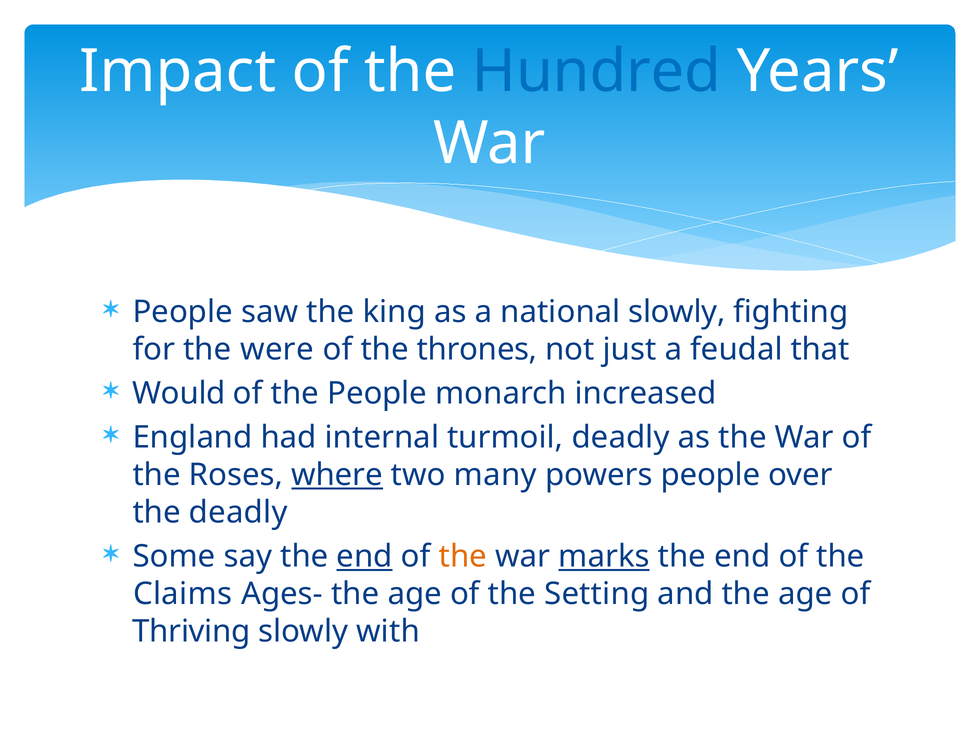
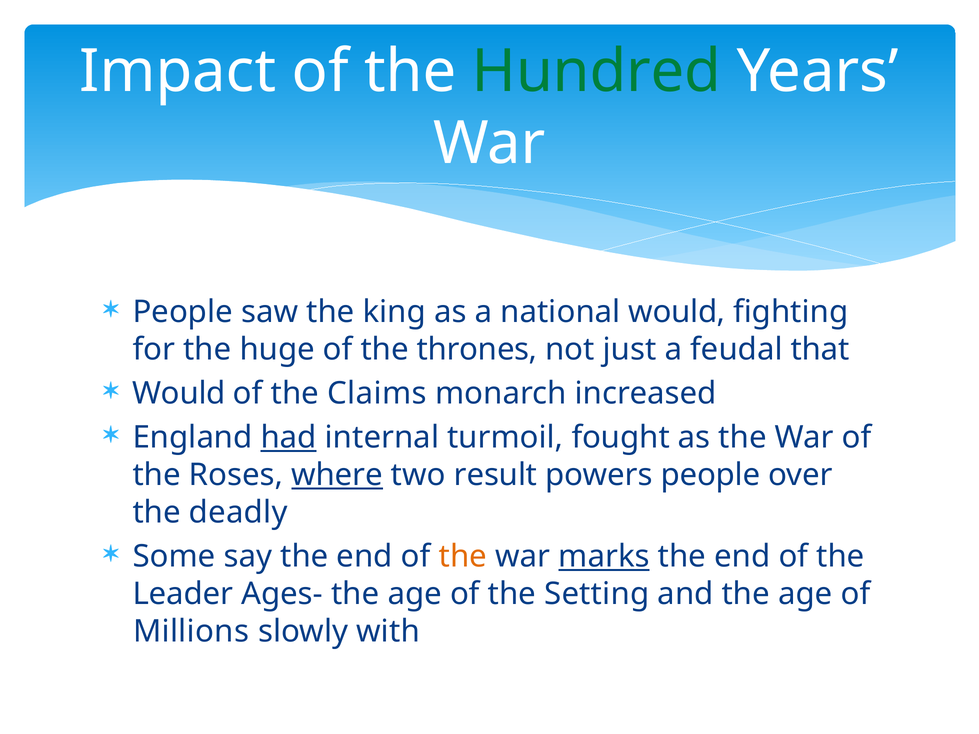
Hundred colour: blue -> green (597, 72)
national slowly: slowly -> would (677, 312)
were: were -> huge (277, 350)
the People: People -> Claims (377, 394)
had underline: none -> present (289, 438)
turmoil deadly: deadly -> fought (621, 438)
many: many -> result (496, 475)
end underline: present -> none (365, 557)
Claims: Claims -> Leader (183, 594)
Thriving: Thriving -> Millions (191, 632)
